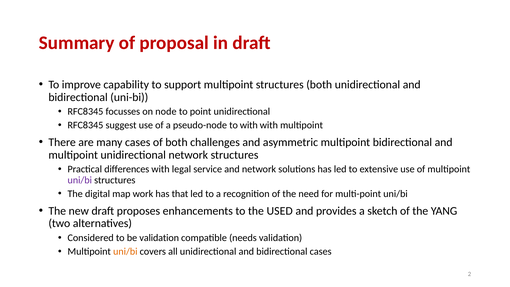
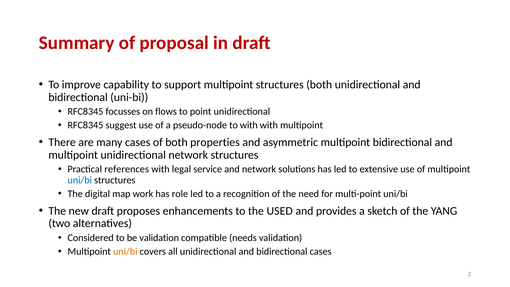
node: node -> flows (166, 112)
challenges: challenges -> properties (215, 142)
differences: differences -> references (127, 169)
uni/bi colour: purple -> blue (80, 180)
that: that -> role (180, 194)
